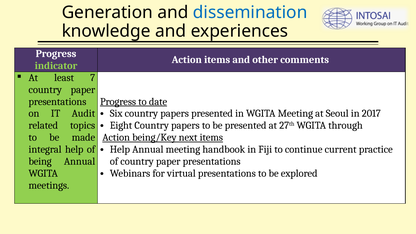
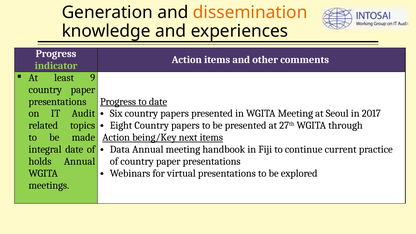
dissemination colour: blue -> orange (250, 12)
7: 7 -> 9 (93, 78)
Help: Help -> Data (120, 149)
integral help: help -> date (74, 149)
being: being -> holds (40, 161)
